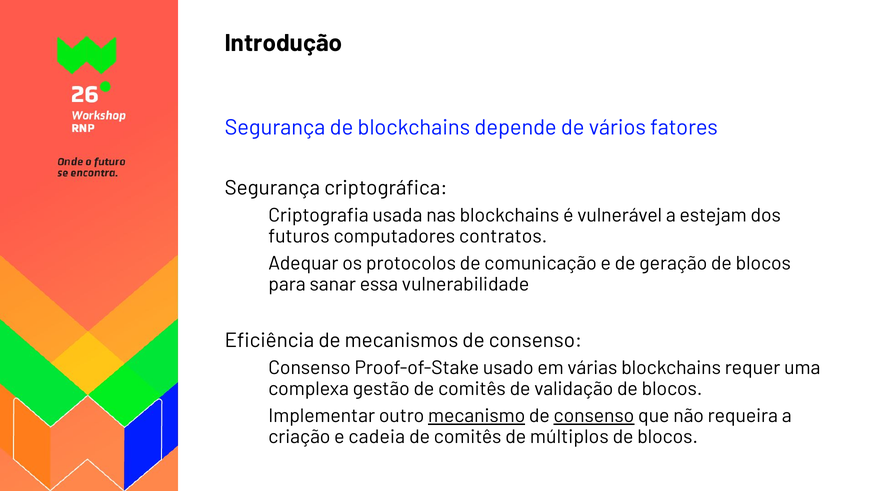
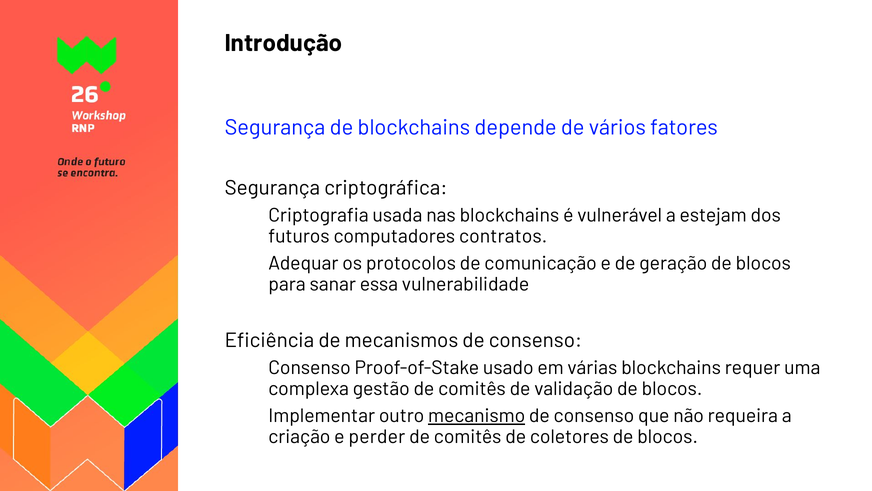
consenso underline: present -> none (594, 416)
cadeia: cadeia -> perder (377, 436)
múltiplos: múltiplos -> coletores (569, 436)
